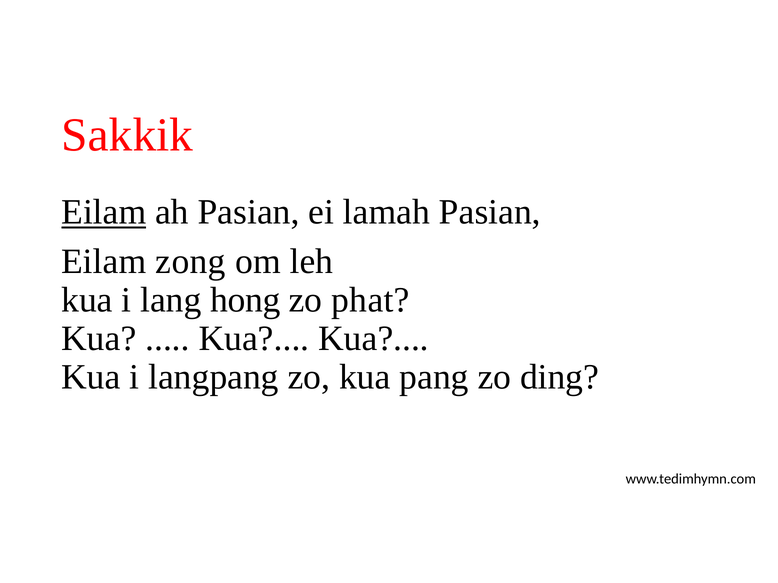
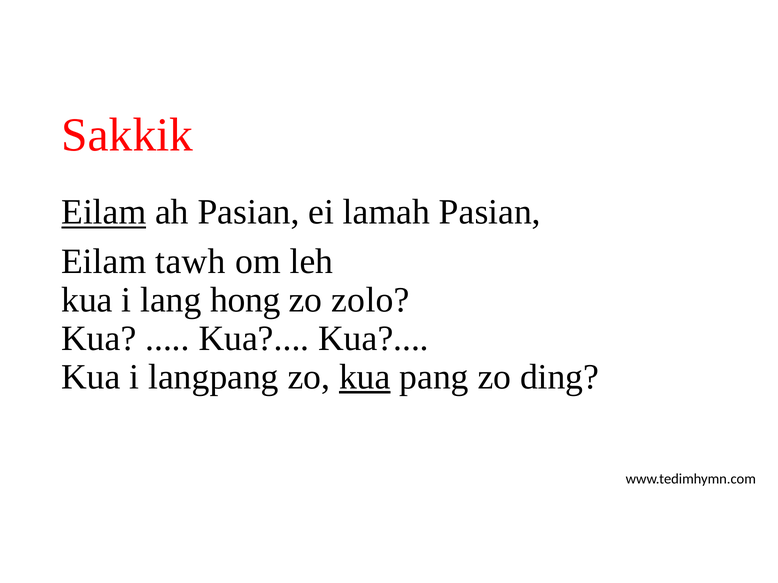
zong: zong -> tawh (191, 262)
phat: phat -> zolo (370, 300)
kua underline: none -> present (365, 377)
